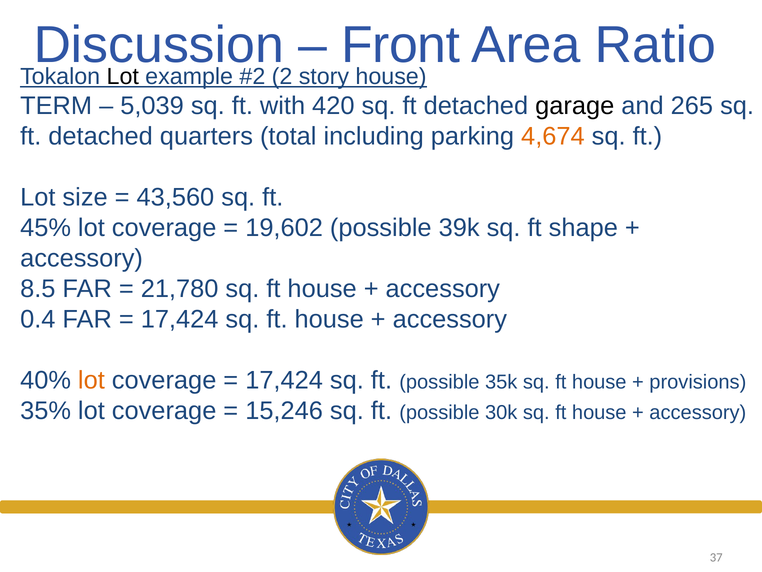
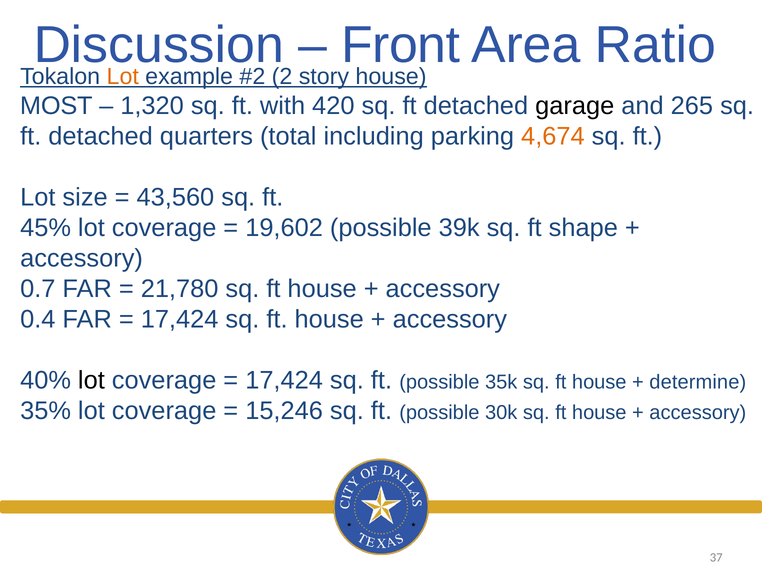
Lot colour: black -> orange (123, 76)
TERM: TERM -> MOST (56, 106)
5,039: 5,039 -> 1,320 (152, 106)
8.5: 8.5 -> 0.7 (38, 289)
lot colour: orange -> black (91, 380)
provisions: provisions -> determine (698, 382)
